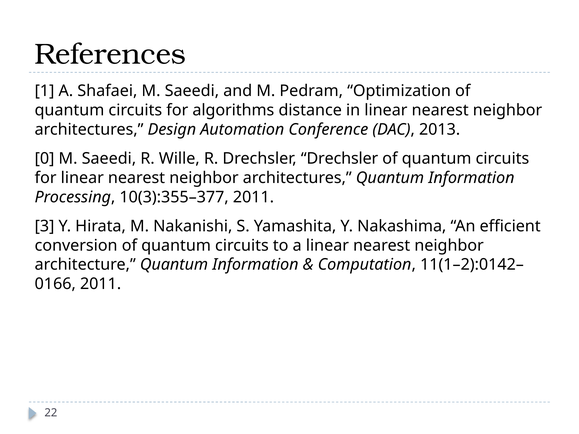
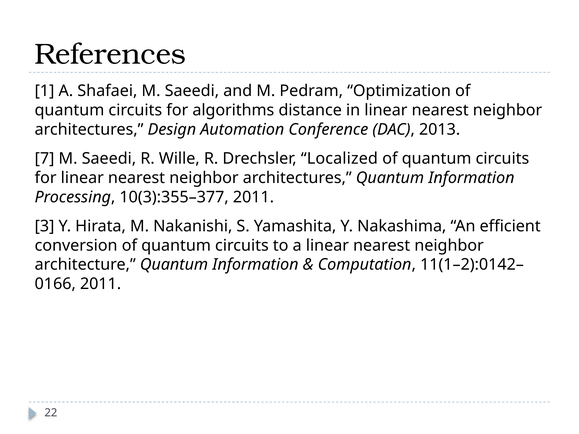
0: 0 -> 7 (45, 159)
Drechsler Drechsler: Drechsler -> Localized (339, 159)
